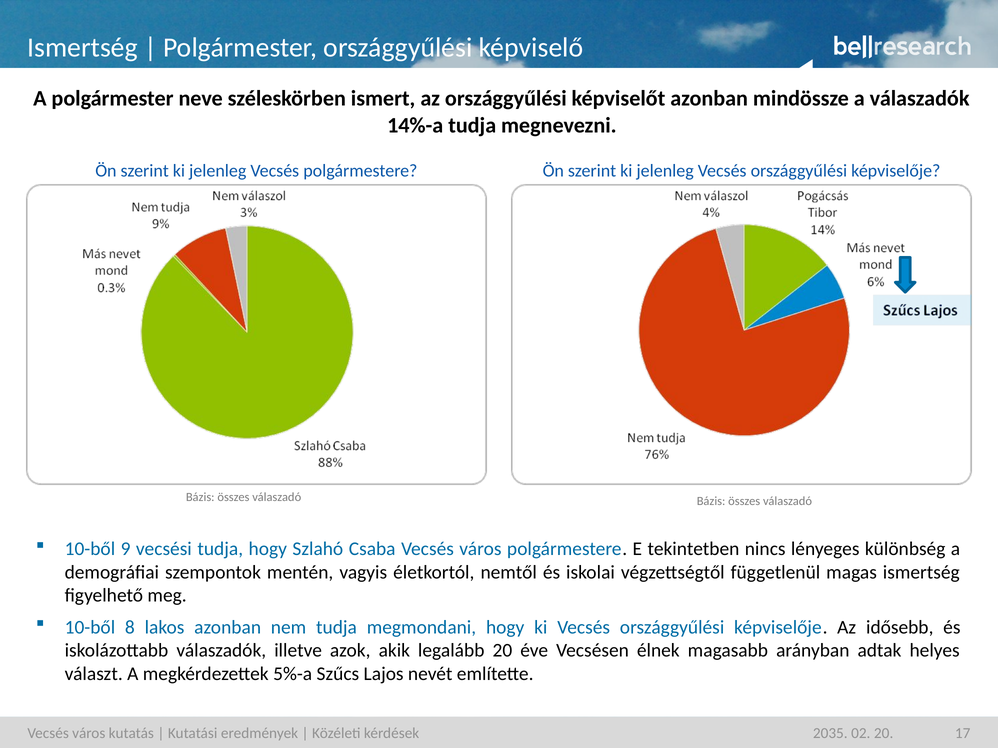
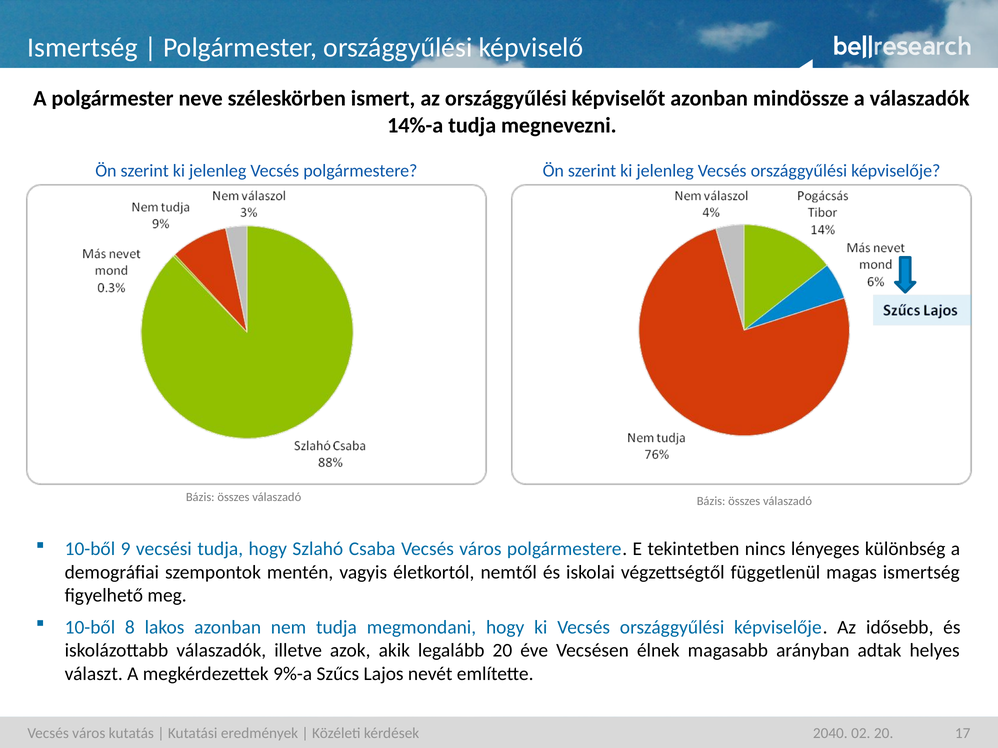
5%-a: 5%-a -> 9%-a (293, 674)
2035: 2035 -> 2040 (830, 734)
